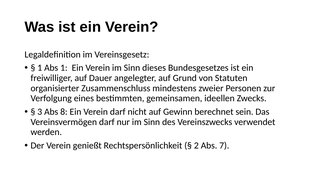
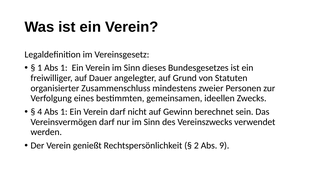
3: 3 -> 4 (40, 112)
8: 8 -> 1 (64, 112)
7: 7 -> 9 (224, 146)
